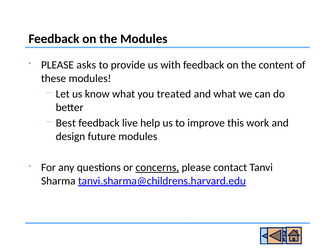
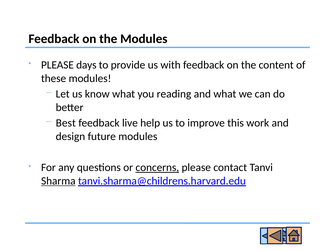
asks: asks -> days (86, 65)
treated: treated -> reading (174, 94)
Sharma underline: none -> present (58, 181)
